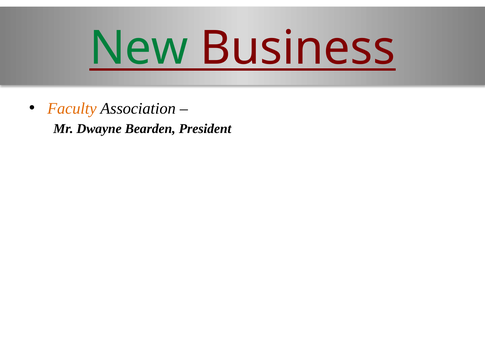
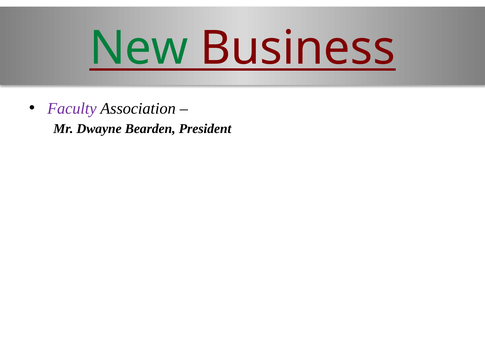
Faculty colour: orange -> purple (72, 108)
